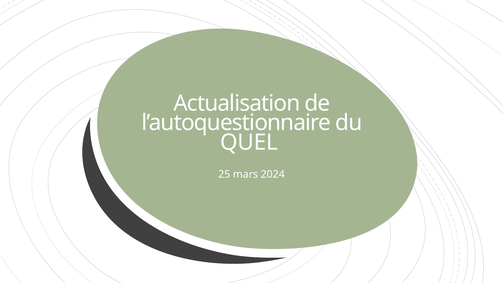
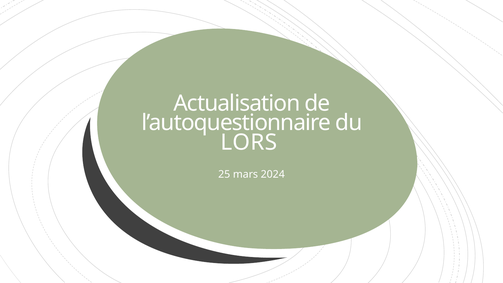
QUEL: QUEL -> LORS (249, 142)
